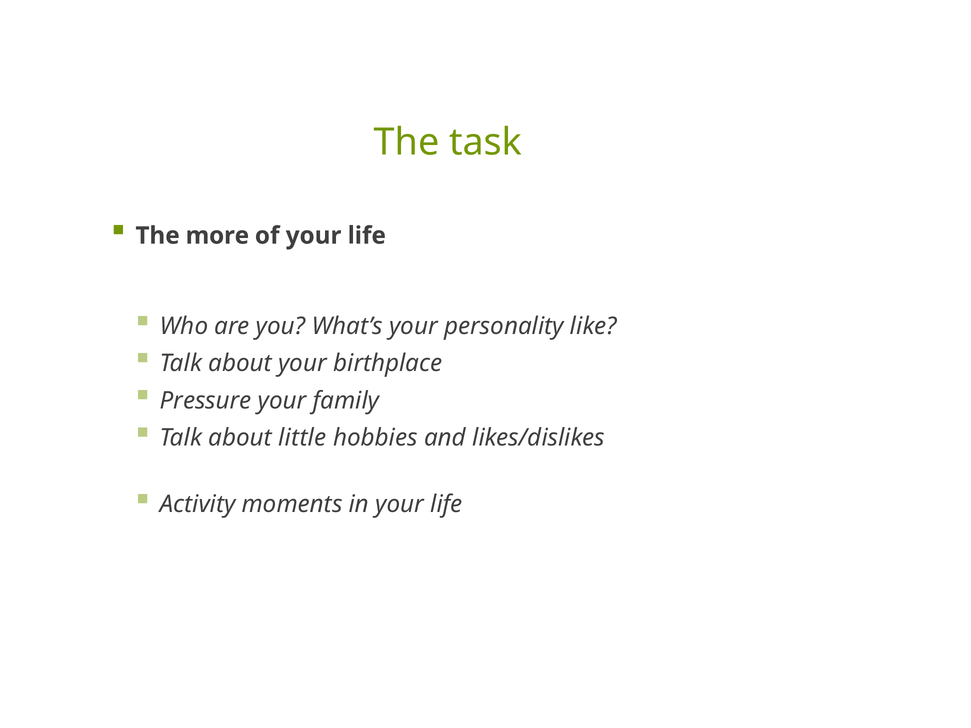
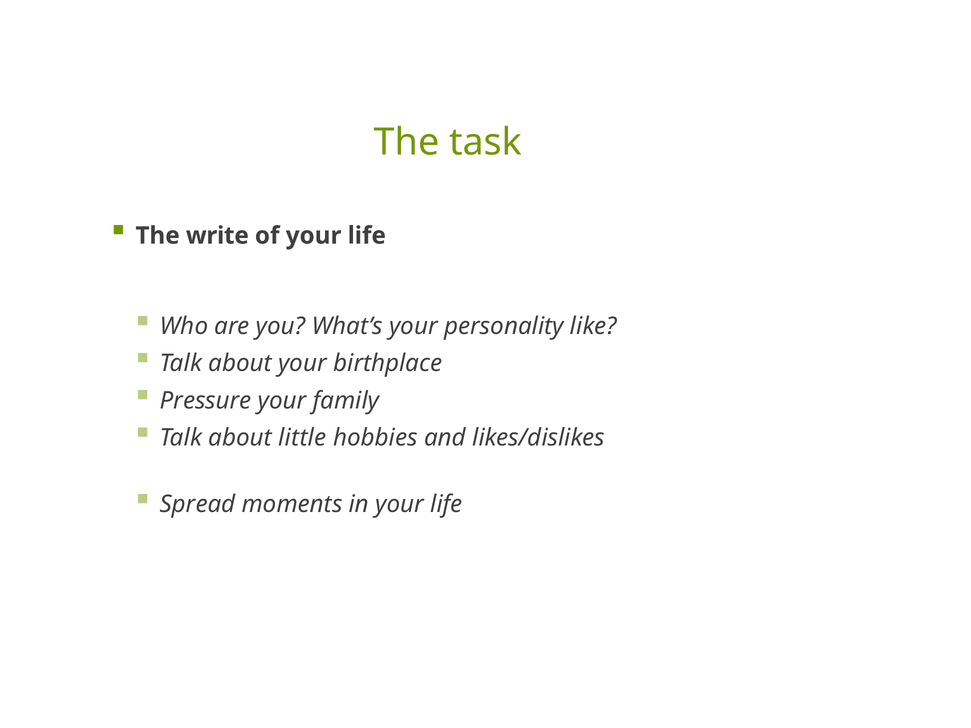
more: more -> write (217, 236)
Activity: Activity -> Spread (198, 504)
